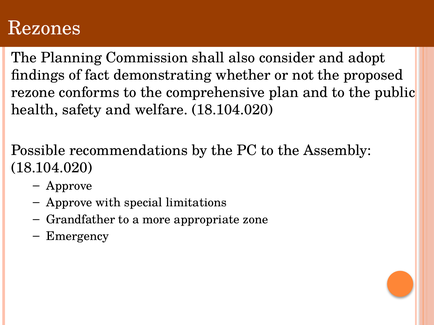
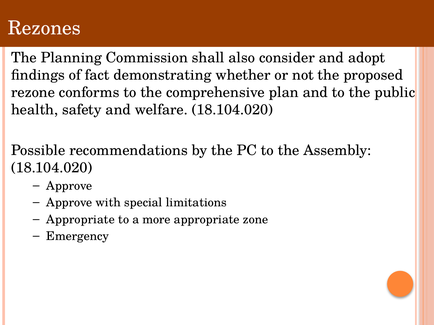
Grandfather: Grandfather -> Appropriate (81, 220)
